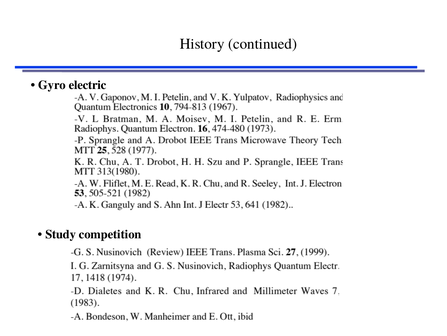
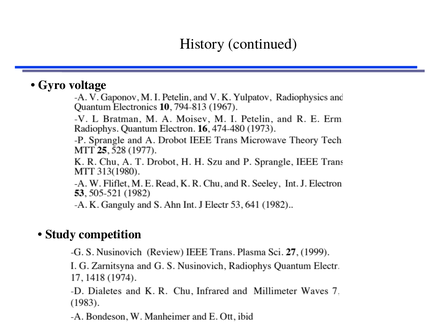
electric: electric -> voltage (88, 85)
